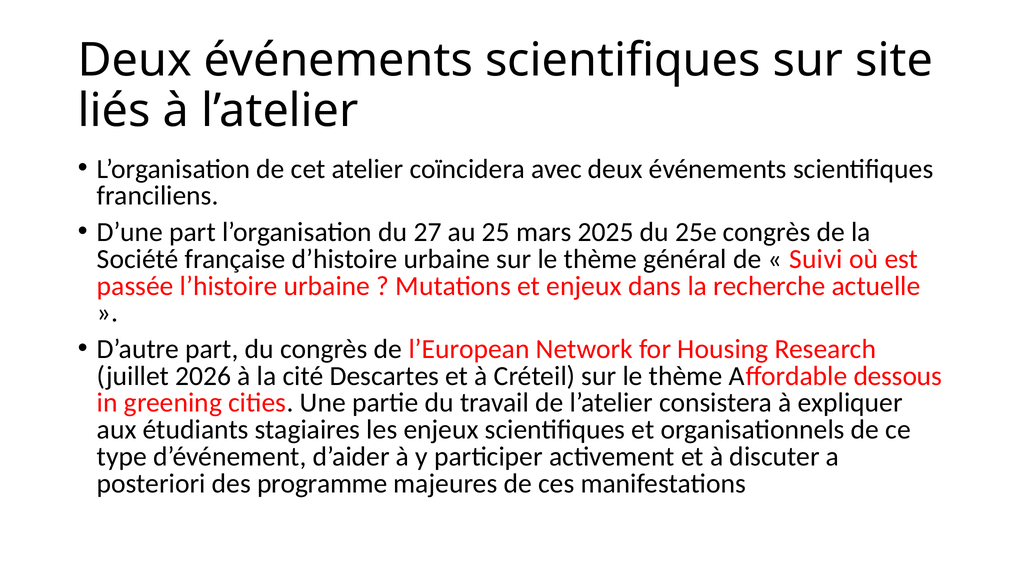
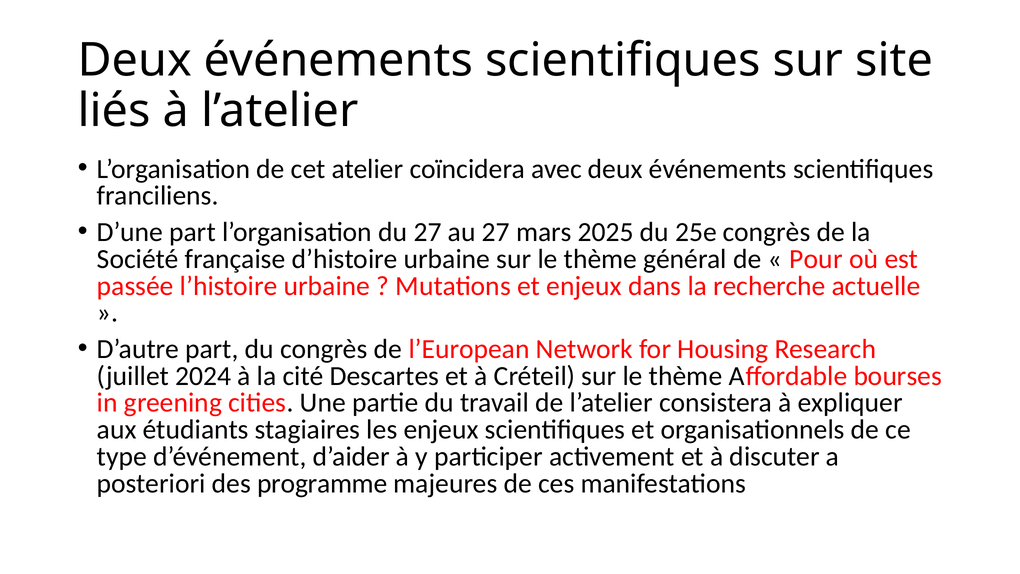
au 25: 25 -> 27 (496, 232)
Suivi: Suivi -> Pour (816, 259)
2026: 2026 -> 2024 (203, 376)
dessous: dessous -> bourses (898, 376)
